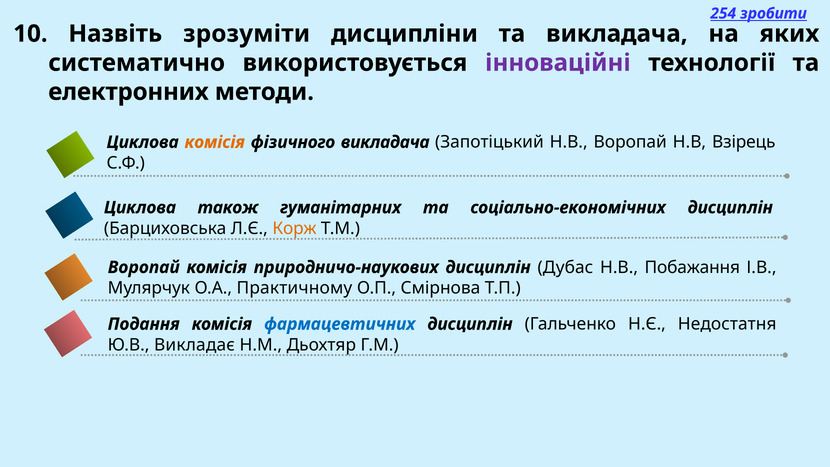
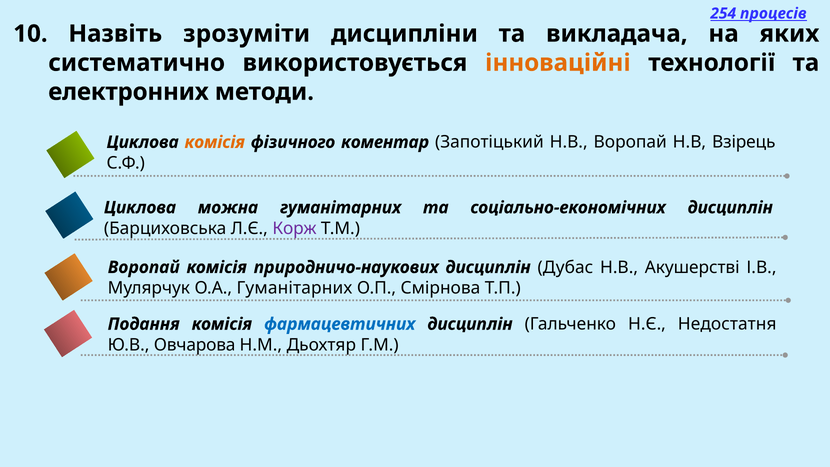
зробити: зробити -> процесів (773, 13)
інноваційні colour: purple -> orange (558, 63)
фізичного викладача: викладача -> коментар (385, 142)
також: також -> можна (228, 208)
Корж colour: orange -> purple (294, 228)
Побажання: Побажання -> Акушерстві (692, 267)
О.А Практичному: Практичному -> Гуманітарних (294, 288)
Викладає: Викладає -> Овчарова (195, 345)
